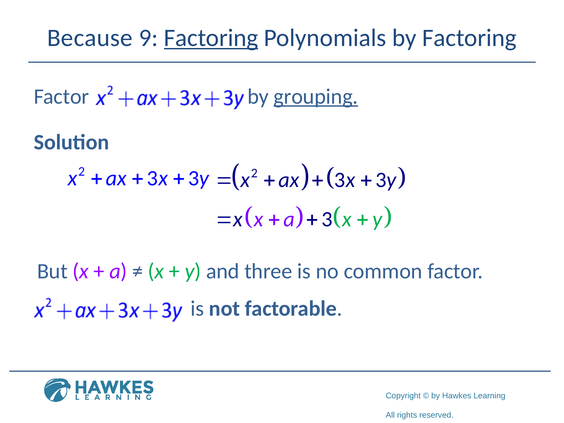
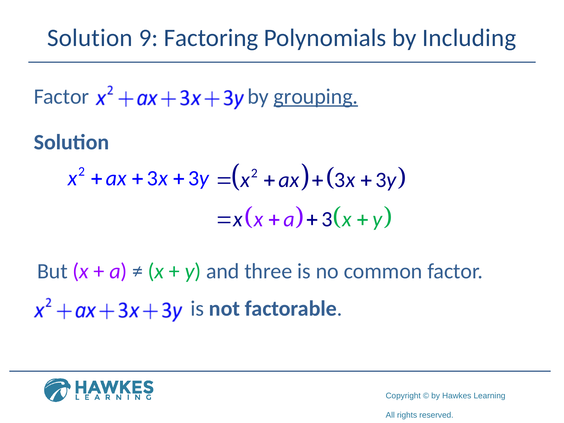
Because: Because -> Solution (90, 38)
Factoring underline: present -> none (211, 38)
by Factoring: Factoring -> Including (469, 38)
